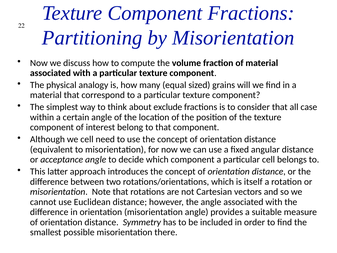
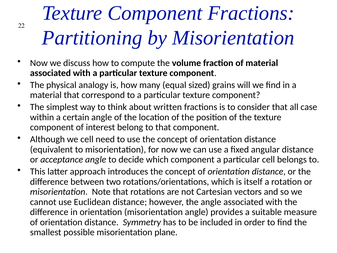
exclude: exclude -> written (168, 107)
there: there -> plane (166, 232)
